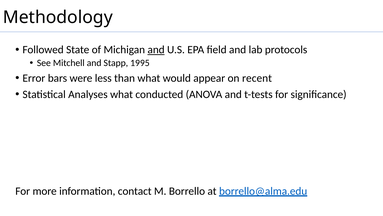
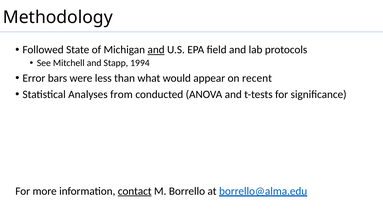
1995: 1995 -> 1994 (140, 63)
Analyses what: what -> from (121, 94)
contact underline: none -> present (135, 191)
